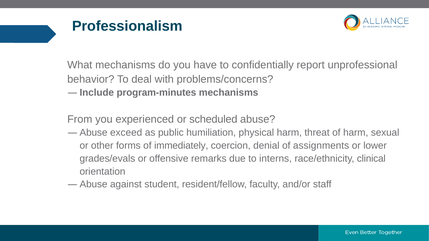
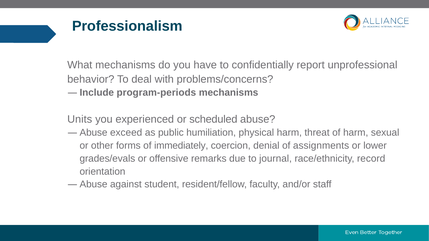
program-minutes: program-minutes -> program-periods (156, 93)
From: From -> Units (80, 119)
interns: interns -> journal (276, 159)
clinical: clinical -> record (371, 159)
